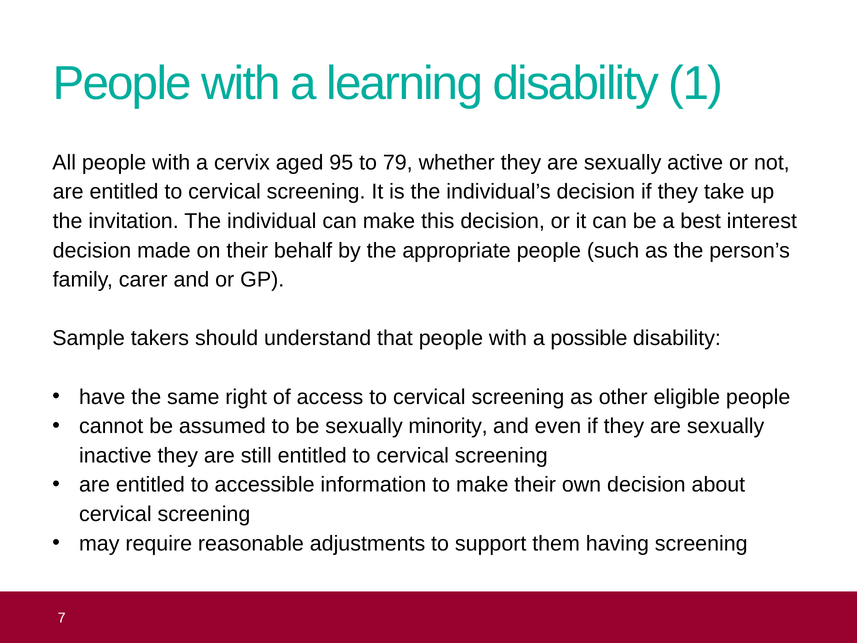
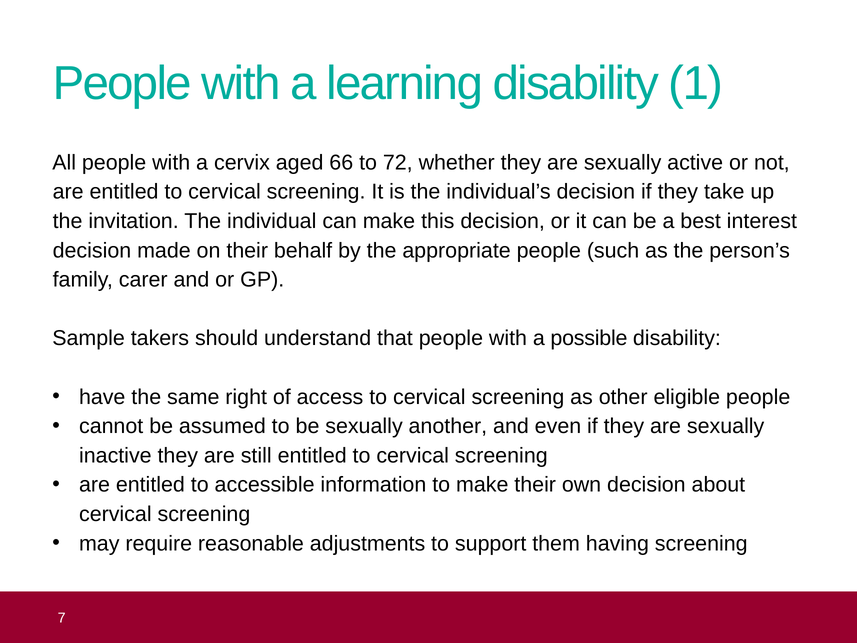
95: 95 -> 66 (341, 163)
79: 79 -> 72 (398, 163)
minority: minority -> another (448, 426)
